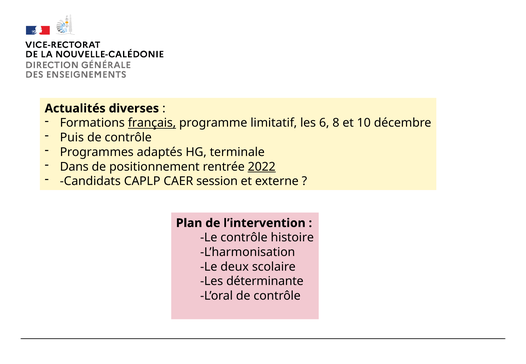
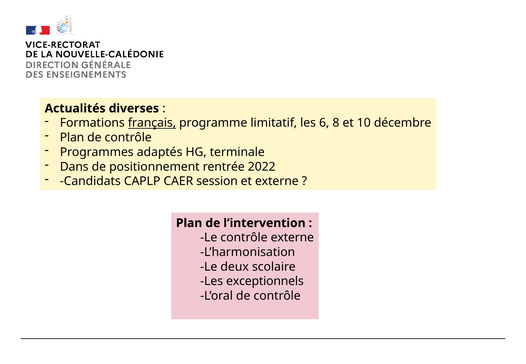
Puis: Puis -> Plan (72, 138)
2022 underline: present -> none (262, 167)
contrôle histoire: histoire -> externe (292, 238)
déterminante: déterminante -> exceptionnels (265, 281)
